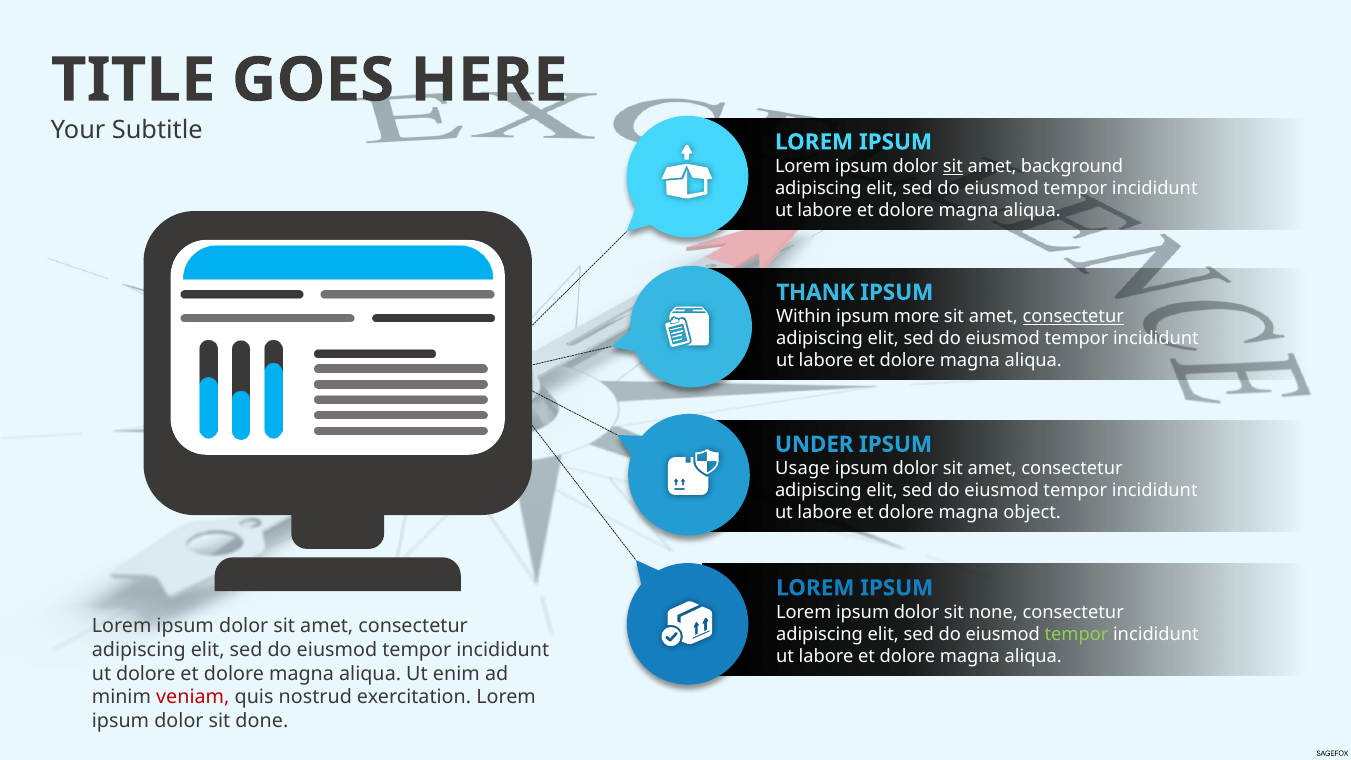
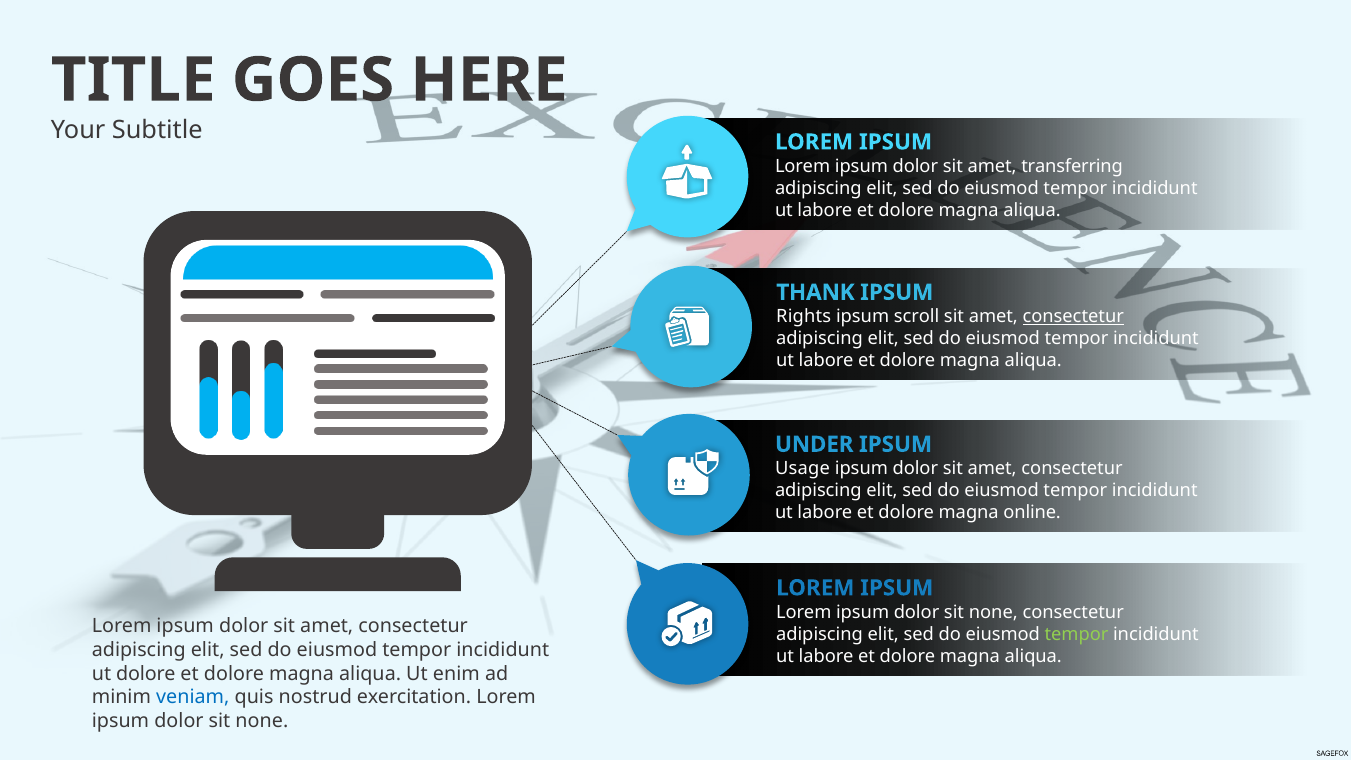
sit underline: present -> none (953, 166)
background: background -> transferring (1072, 166)
Within: Within -> Rights (804, 317)
more: more -> scroll (917, 317)
object: object -> online (1032, 513)
veniam colour: red -> blue (193, 697)
done: done -> none (262, 721)
